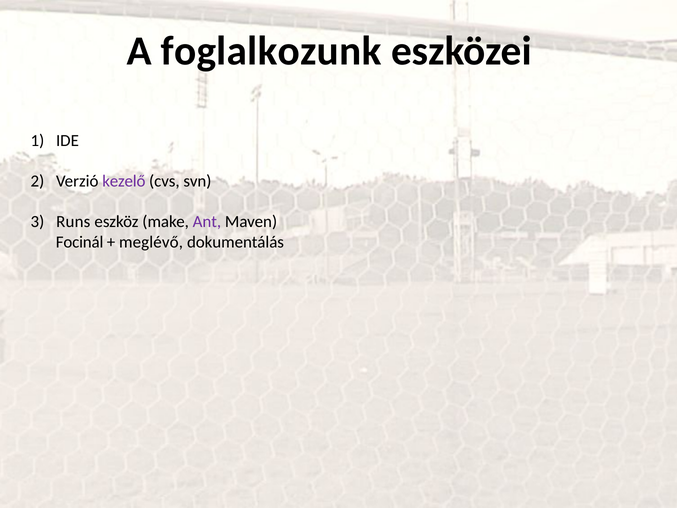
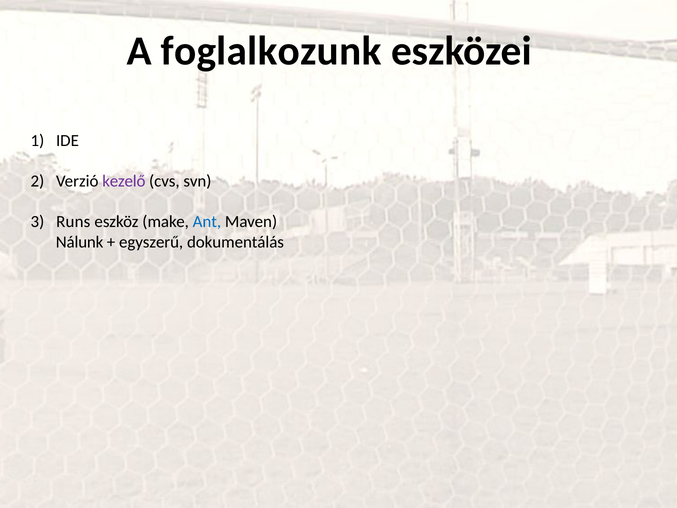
Ant colour: purple -> blue (207, 222)
Focinál: Focinál -> Nálunk (80, 242)
meglévő: meglévő -> egyszerű (151, 242)
